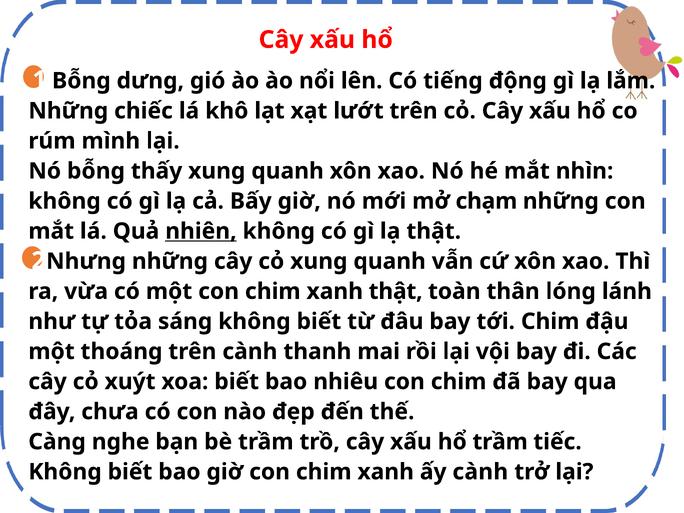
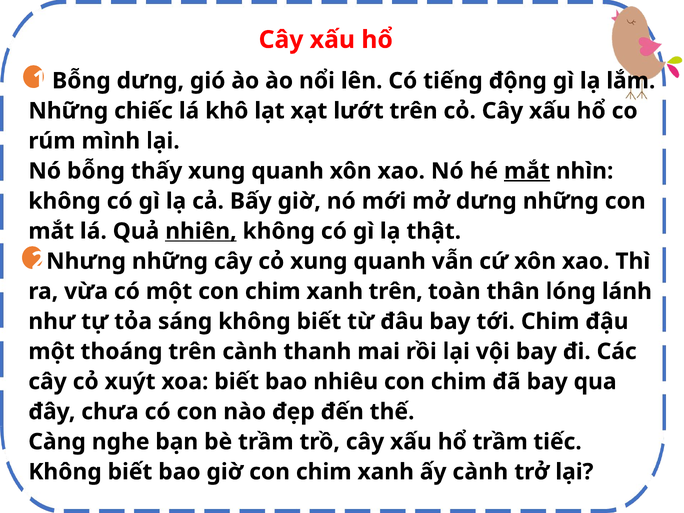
mắt underline: none -> present (527, 171)
mở chạm: chạm -> dưng (486, 201)
xanh thật: thật -> trên (396, 291)
